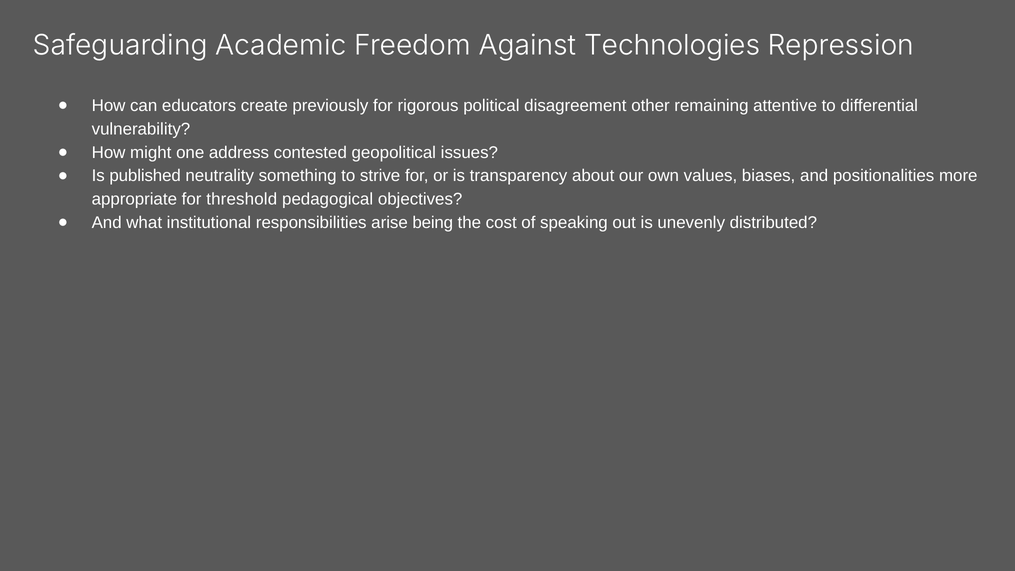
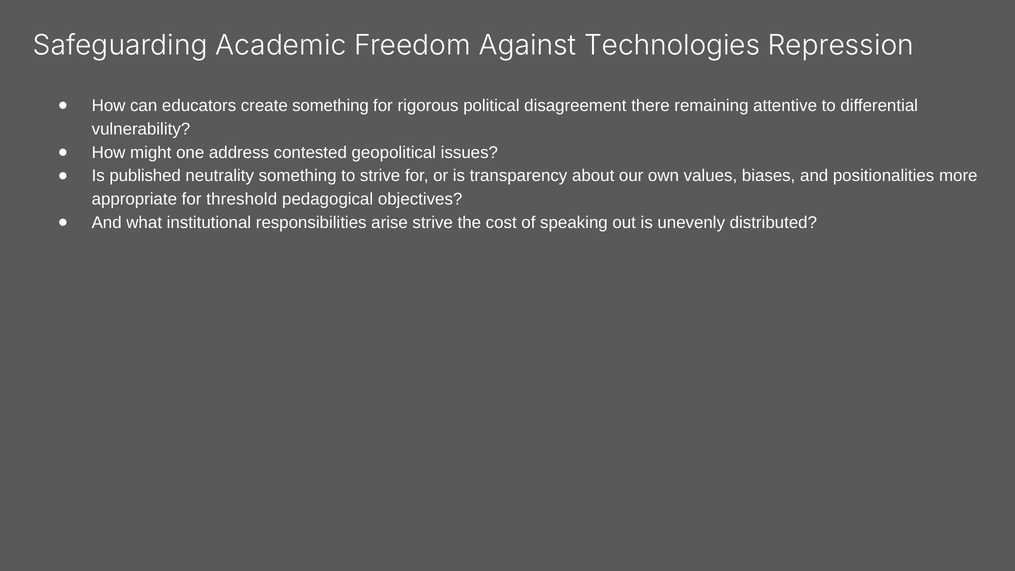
create previously: previously -> something (330, 106)
other: other -> there (650, 106)
arise being: being -> strive (433, 223)
